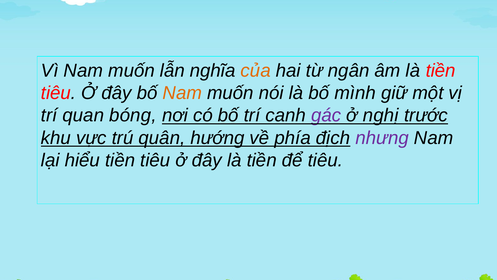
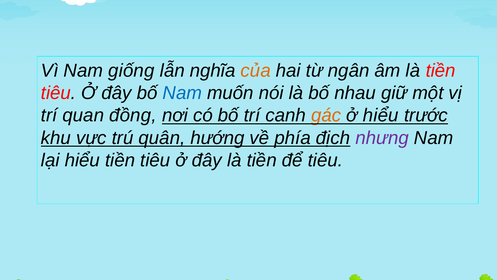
Vì Nam muốn: muốn -> giống (131, 71)
Nam colour: orange -> blue (182, 93)
mình: mình -> nhau (355, 93)
bóng: bóng -> đồng (133, 115)
gác colour: purple -> orange (326, 115)
ở nghị: nghị -> hiểu (381, 115)
